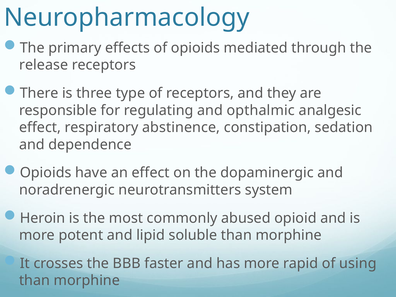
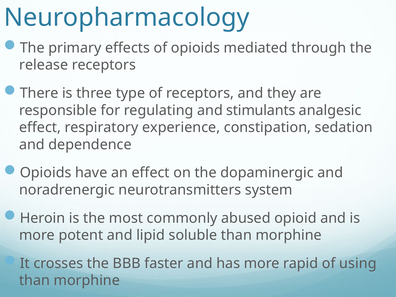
opthalmic: opthalmic -> stimulants (261, 110)
abstinence: abstinence -> experience (181, 127)
